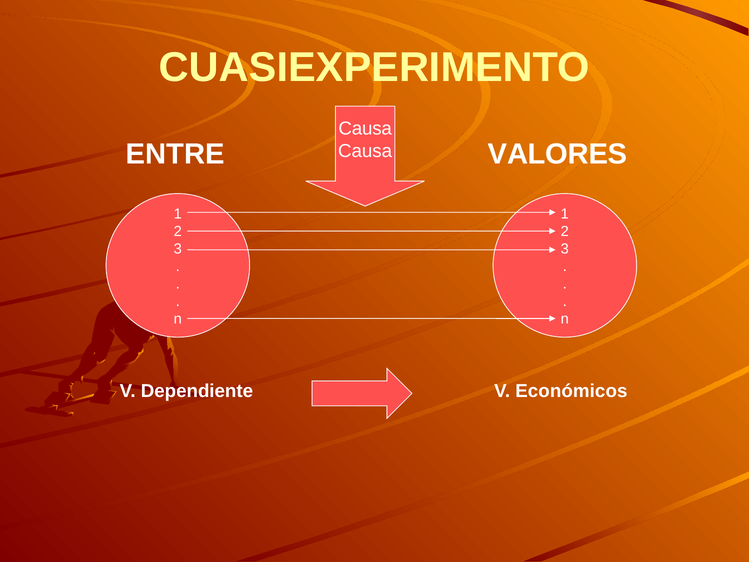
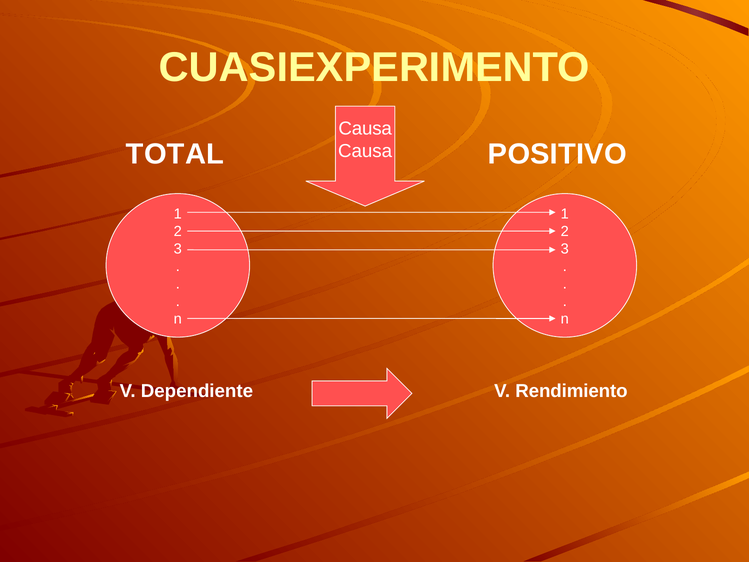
ENTRE: ENTRE -> TOTAL (175, 154)
VALORES: VALORES -> POSITIVO (557, 154)
Económicos: Económicos -> Rendimiento (571, 391)
